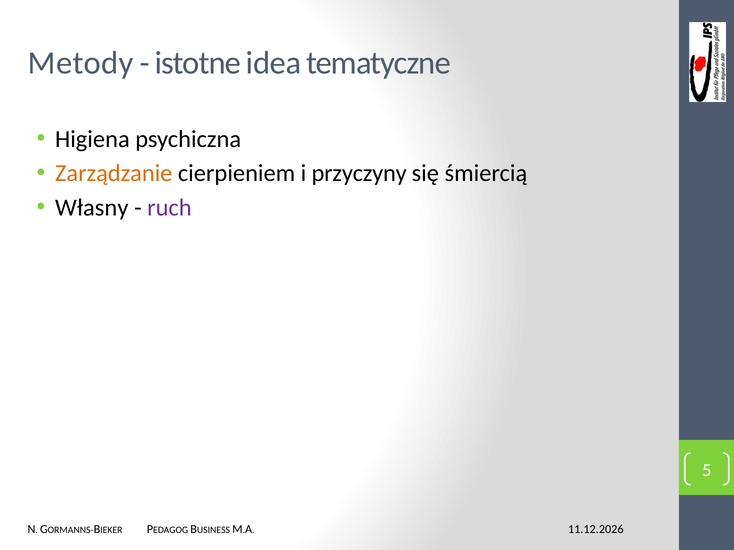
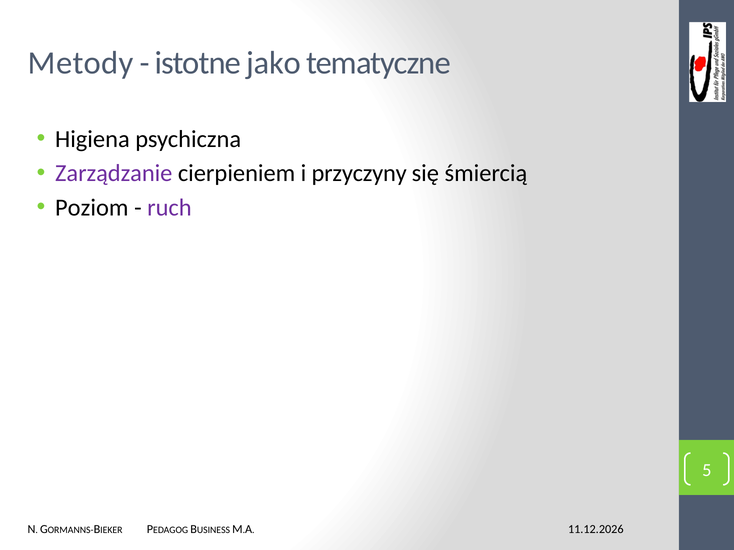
idea: idea -> jako (274, 63)
Zarządzanie colour: orange -> purple (114, 173)
Własny: Własny -> Poziom (92, 208)
